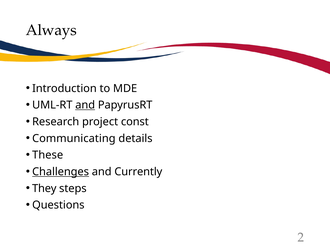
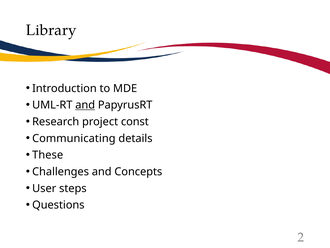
Always: Always -> Library (51, 30)
Challenges underline: present -> none (61, 171)
Currently: Currently -> Concepts (138, 171)
They: They -> User (44, 188)
